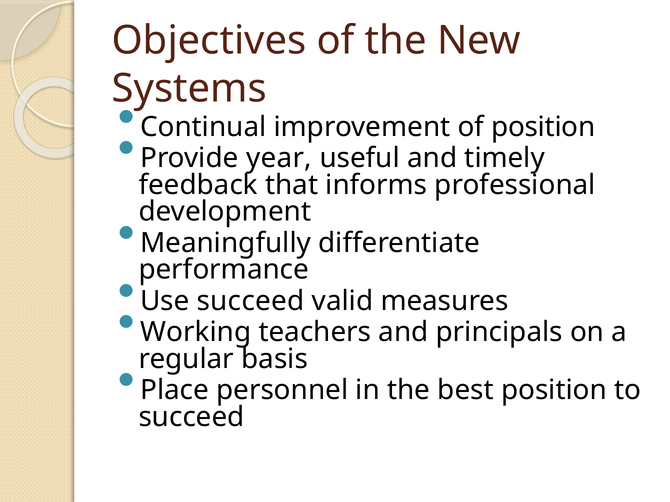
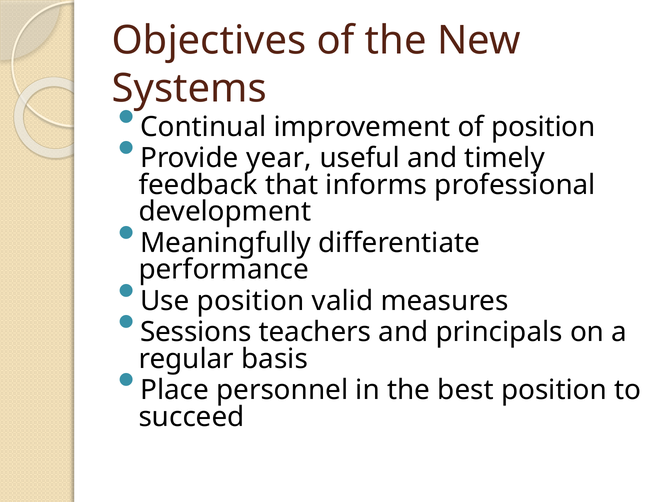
Use succeed: succeed -> position (251, 301)
Working: Working -> Sessions (196, 332)
